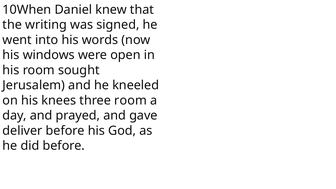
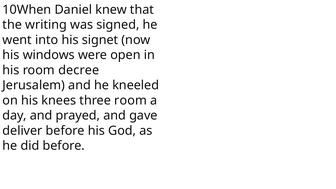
words: words -> signet (100, 40)
sought: sought -> decree (79, 70)
